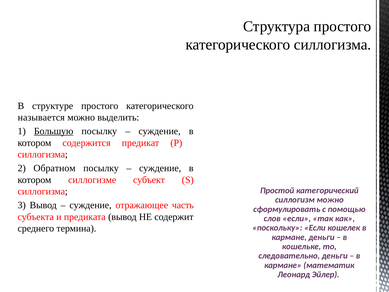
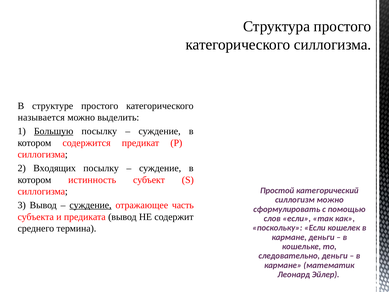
Обратном: Обратном -> Входящих (55, 168)
силлогизме: силлогизме -> истинность (92, 180)
суждение underline: none -> present (90, 205)
